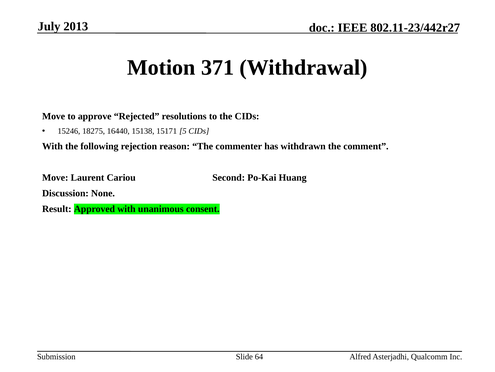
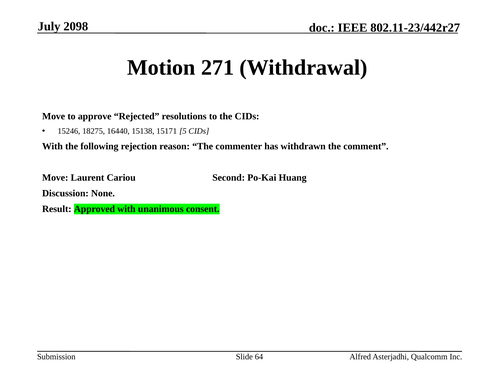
2013: 2013 -> 2098 (76, 26)
371: 371 -> 271 (218, 67)
